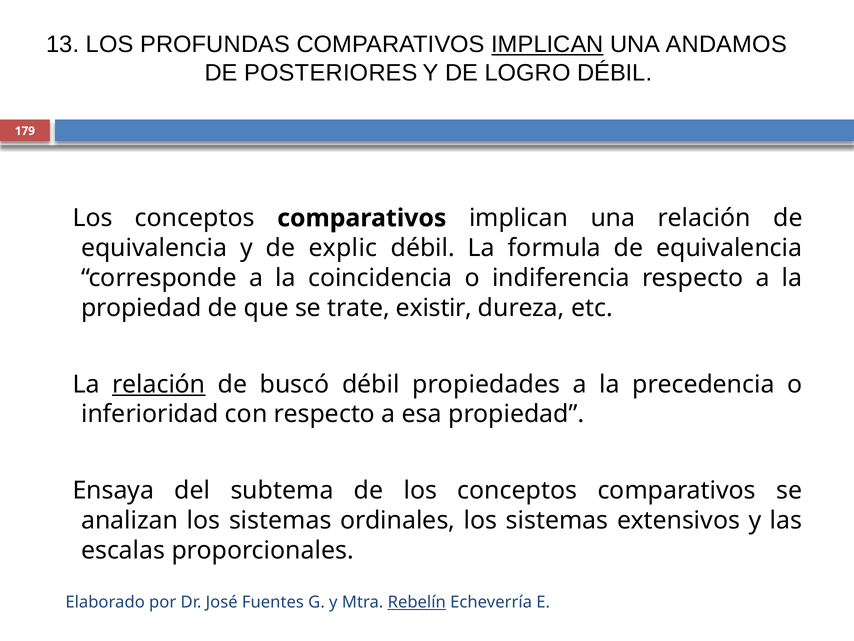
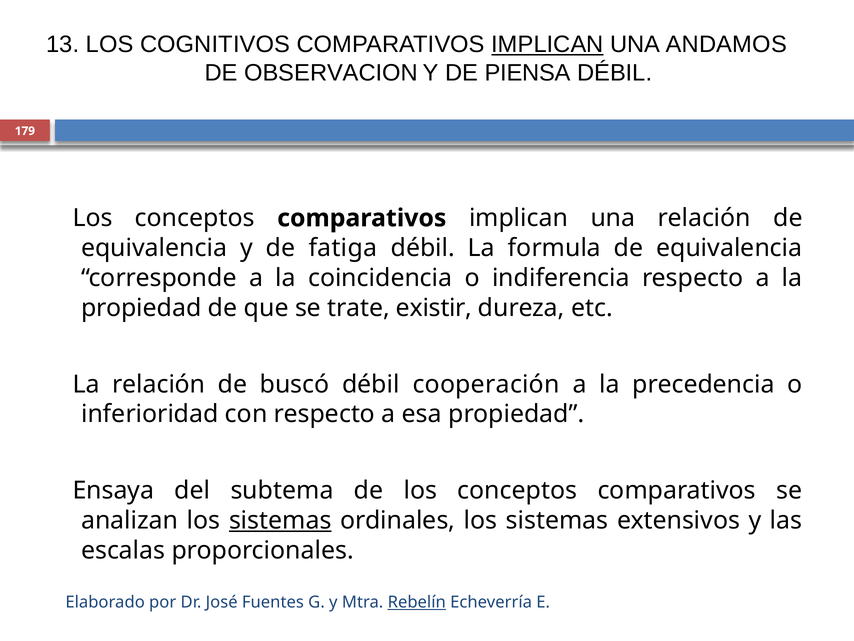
PROFUNDAS: PROFUNDAS -> COGNITIVOS (215, 44)
POSTERIORES: POSTERIORES -> OBSERVACION (331, 73)
LOGRO: LOGRO -> PIENSA (528, 73)
explic: explic -> fatiga (343, 248)
relación underline: present -> none (159, 384)
propiedades: propiedades -> cooperación (486, 384)
sistemas underline: none -> present (280, 520)
